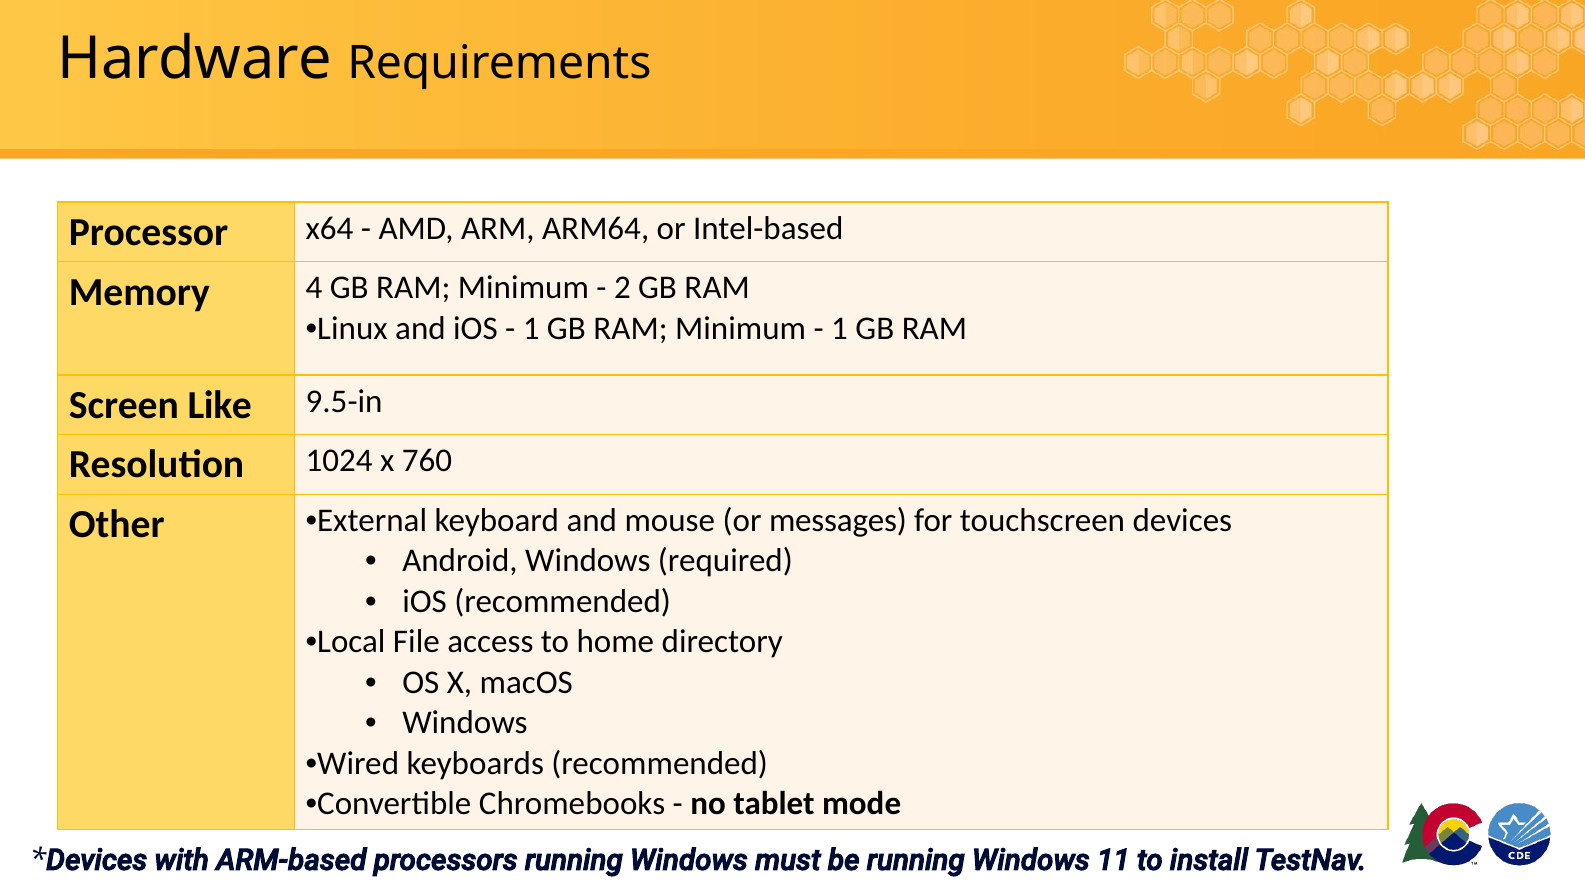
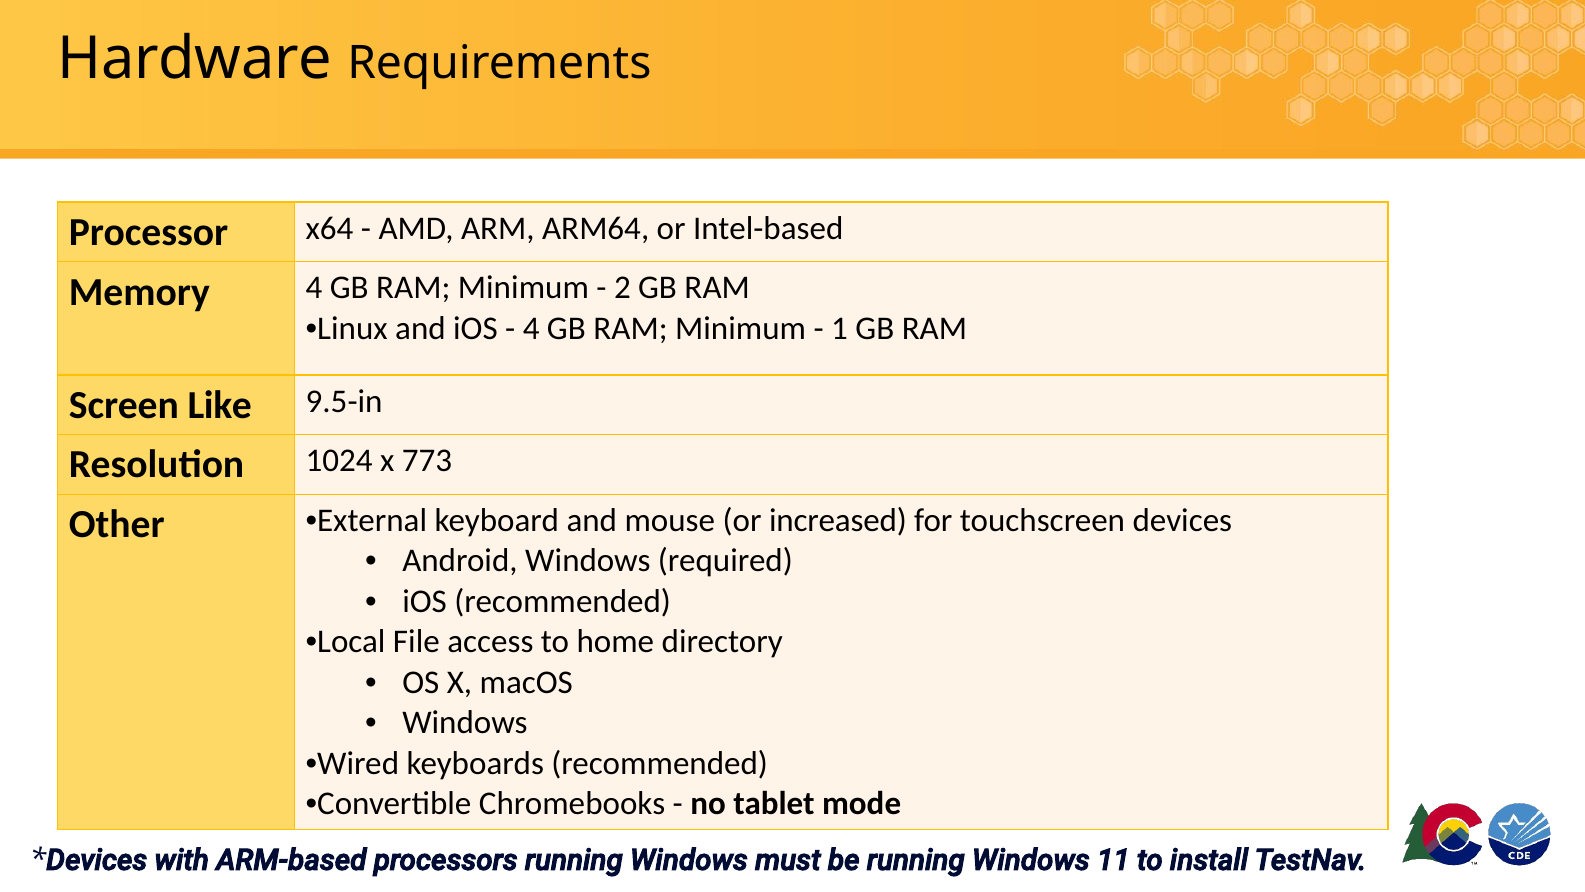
1: 1 -> 4 (531, 328)
760: 760 -> 773 (427, 461)
messages: messages -> increased (838, 520)
